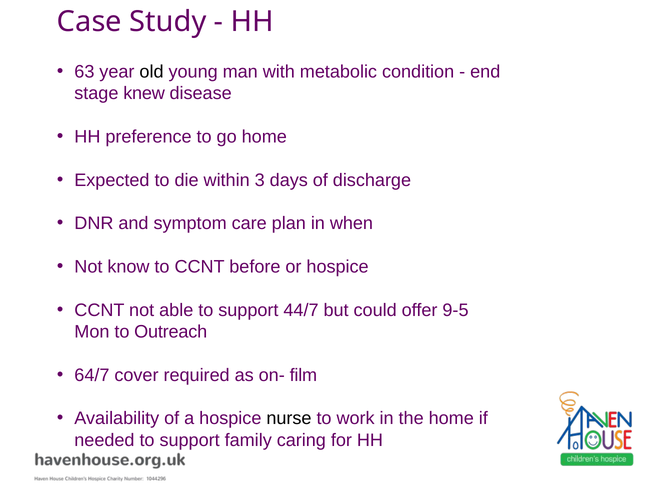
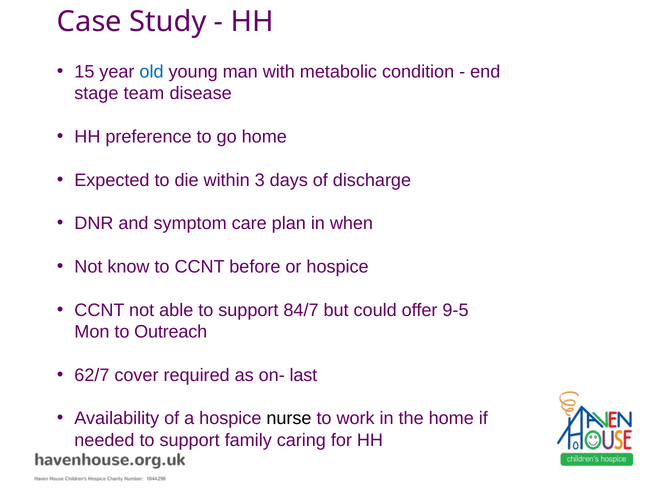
63: 63 -> 15 (84, 72)
old colour: black -> blue (152, 72)
knew: knew -> team (144, 94)
44/7: 44/7 -> 84/7 (301, 311)
64/7: 64/7 -> 62/7 (92, 376)
film: film -> last (303, 376)
